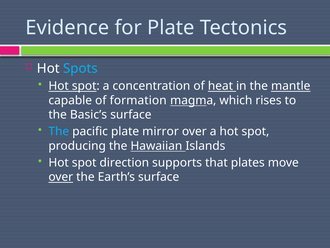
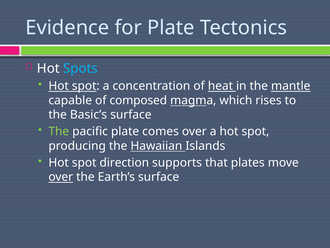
formation: formation -> composed (138, 100)
The colour: light blue -> light green (59, 131)
mirror: mirror -> comes (161, 131)
